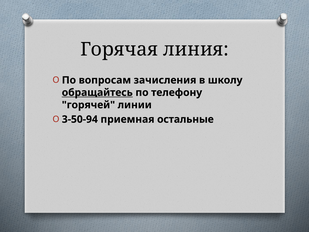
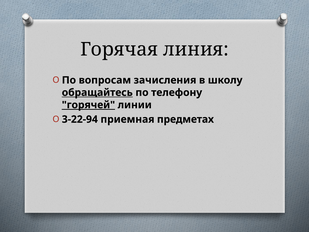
горячей underline: none -> present (88, 105)
3-50-94: 3-50-94 -> 3-22-94 (80, 119)
остальные: остальные -> предметах (185, 119)
